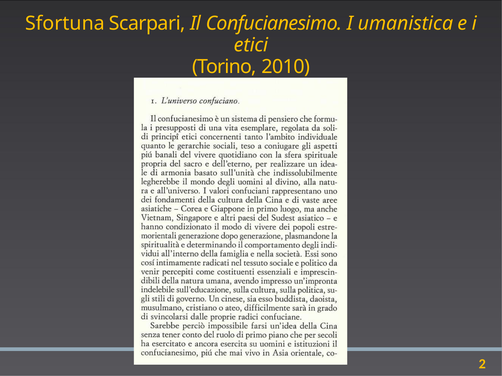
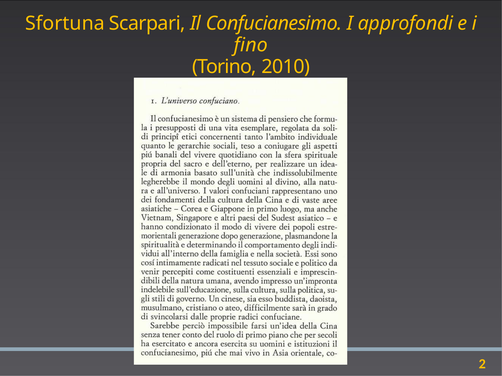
umanistica: umanistica -> approfondi (406, 23)
etici: etici -> fino (251, 45)
